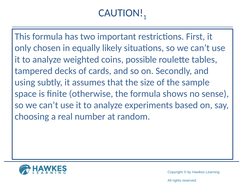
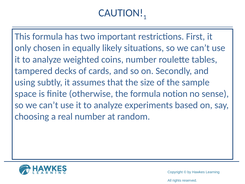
coins possible: possible -> number (141, 59)
shows: shows -> notion (175, 94)
